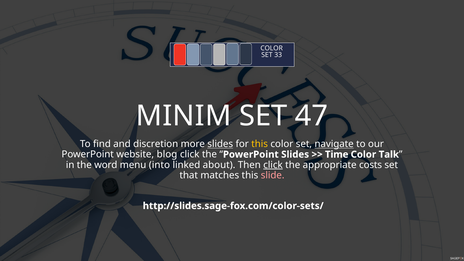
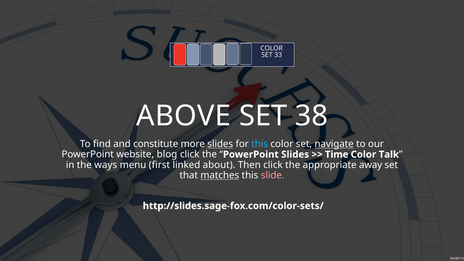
MINIM: MINIM -> ABOVE (184, 116)
47: 47 -> 38 (311, 116)
discretion: discretion -> constitute (156, 144)
this colour: yellow -> light blue (260, 144)
word: word -> ways (106, 165)
into: into -> first (159, 165)
click underline: present -> none (273, 165)
costs: costs -> away (371, 165)
matches underline: none -> present (220, 175)
